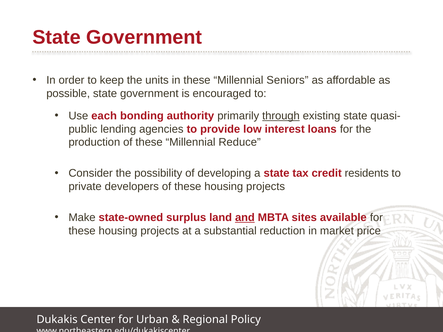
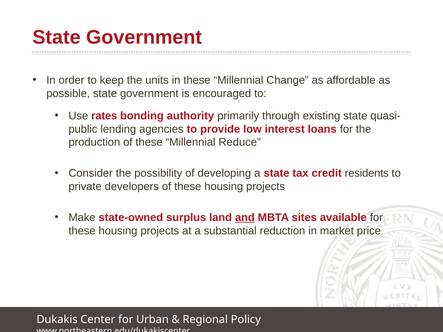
Seniors: Seniors -> Change (288, 80)
each: each -> rates (104, 116)
through underline: present -> none (281, 116)
